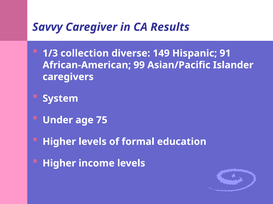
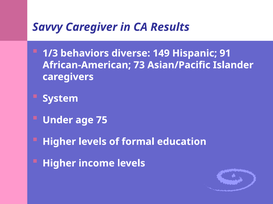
collection: collection -> behaviors (85, 53)
99: 99 -> 73 (139, 65)
